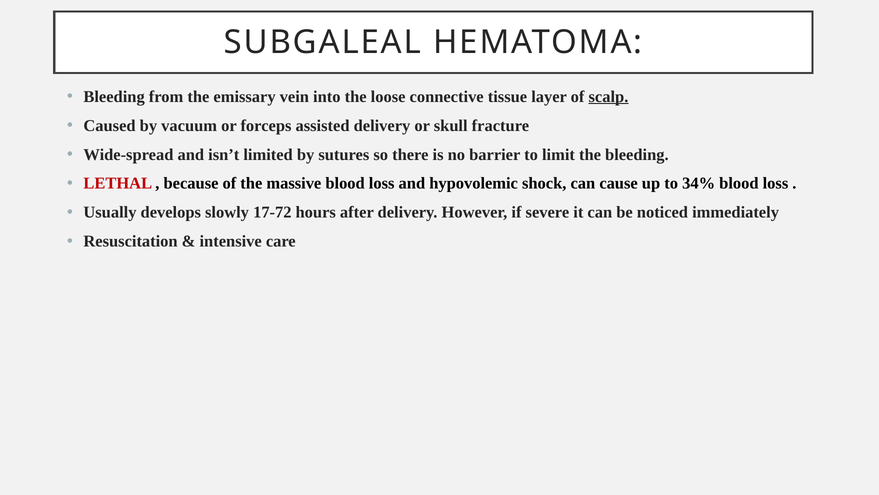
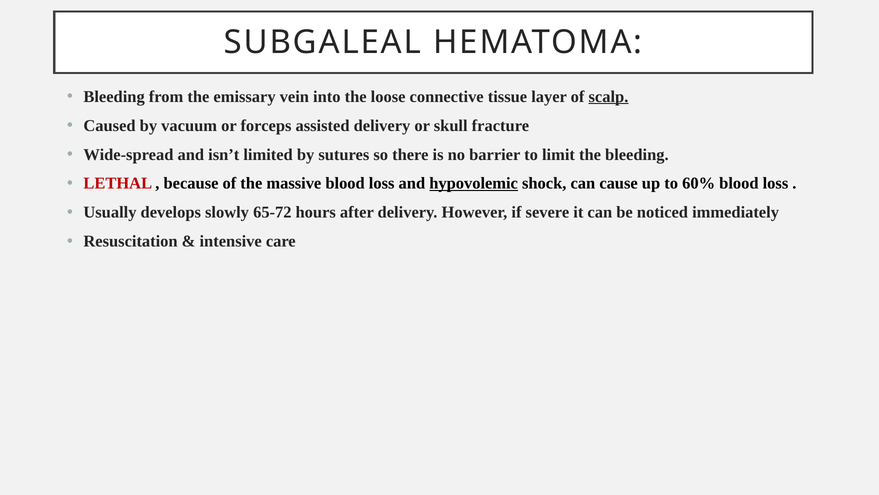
hypovolemic underline: none -> present (474, 183)
34%: 34% -> 60% (699, 183)
17-72: 17-72 -> 65-72 (272, 212)
